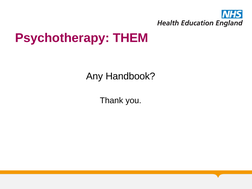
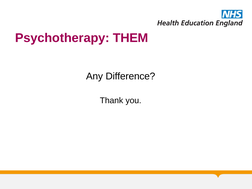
Handbook: Handbook -> Difference (130, 76)
